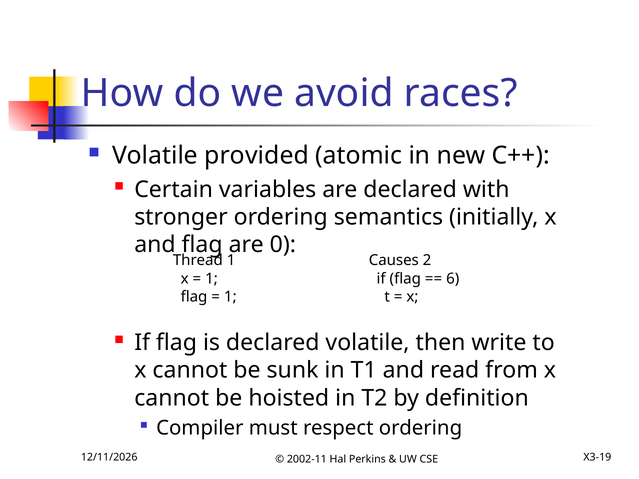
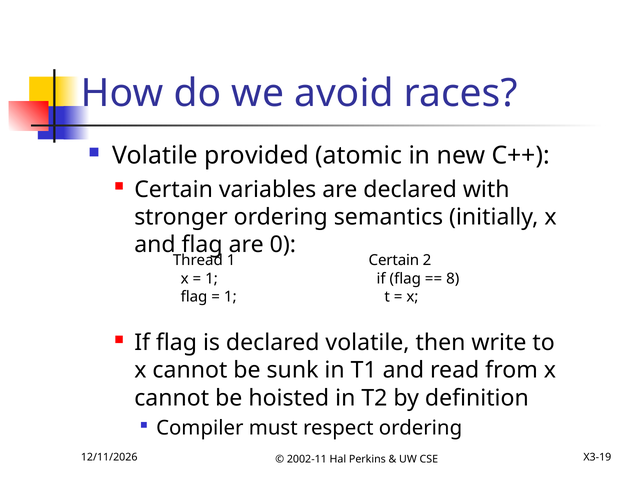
Causes: Causes -> Certain (394, 261)
6: 6 -> 8 (453, 279)
